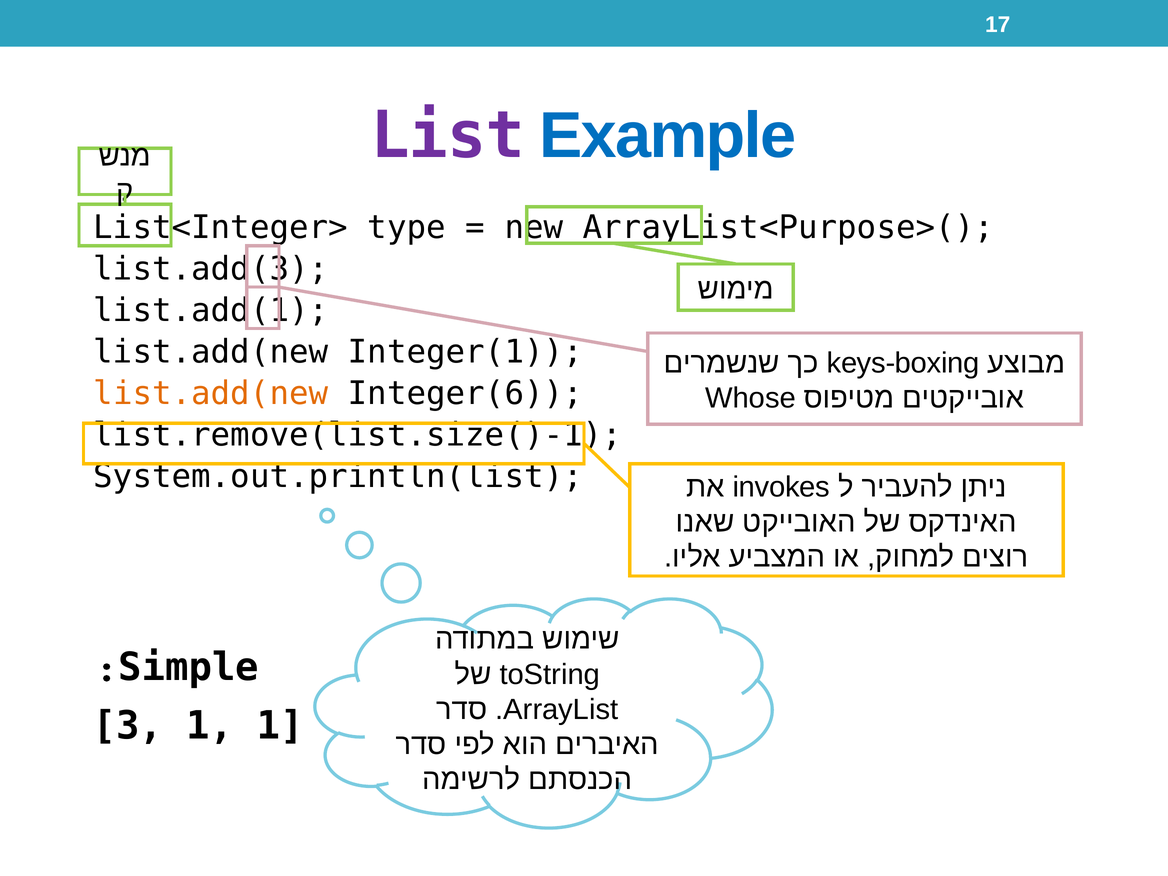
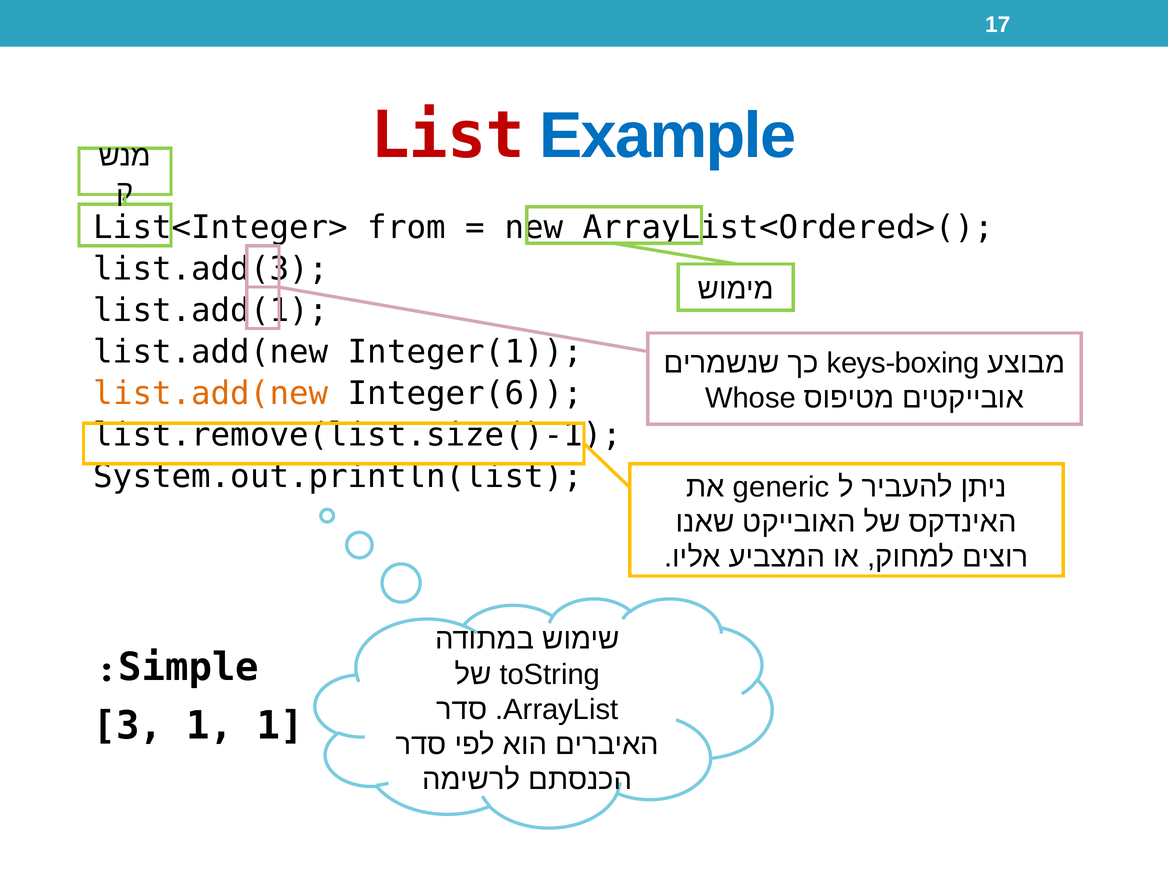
List colour: purple -> red (448, 136)
type: type -> from (407, 228)
ArrayList<Purpose>(: ArrayList<Purpose>( -> ArrayList<Ordered>( (788, 228)
invokes: invokes -> generic (781, 487)
